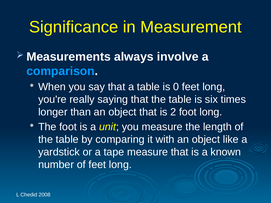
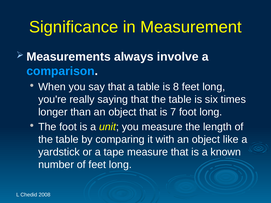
0: 0 -> 8 (176, 87)
2: 2 -> 7 (173, 112)
